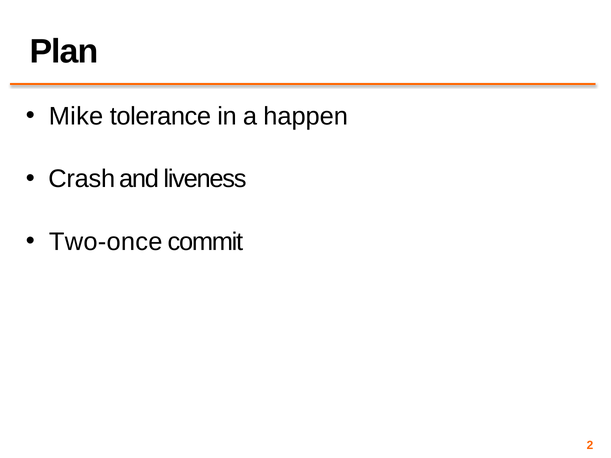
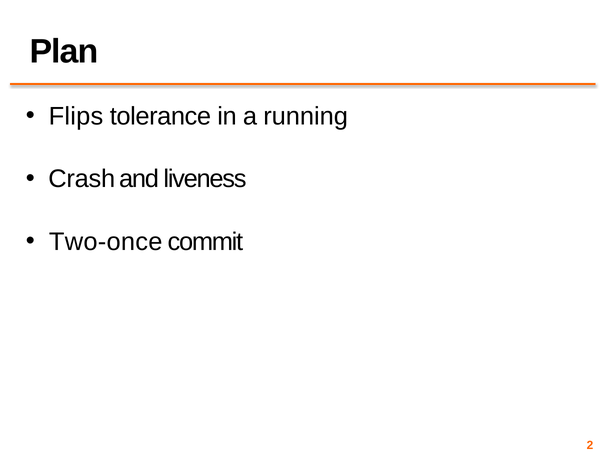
Mike: Mike -> Flips (76, 116)
happen: happen -> running (306, 116)
